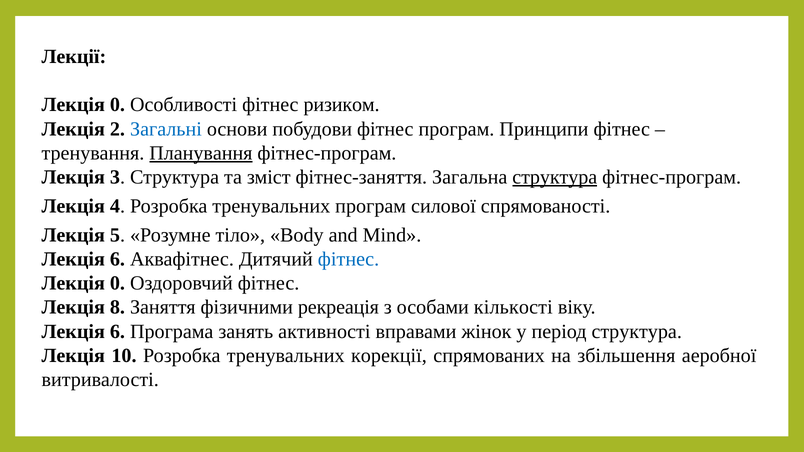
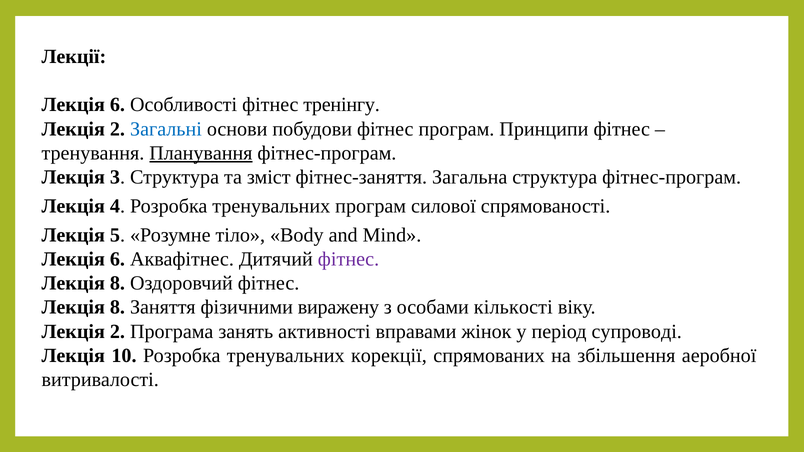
0: 0 -> 6 (117, 105)
ризиком: ризиком -> тренінгу (342, 105)
структура underline: present -> none (555, 177)
фітнес colour: blue -> purple (349, 259)
0: 0 -> 8 (117, 283)
рекреація: рекреація -> виражену (338, 308)
6: 6 -> 2 (117, 332)
період структура: структура -> супроводі (637, 332)
